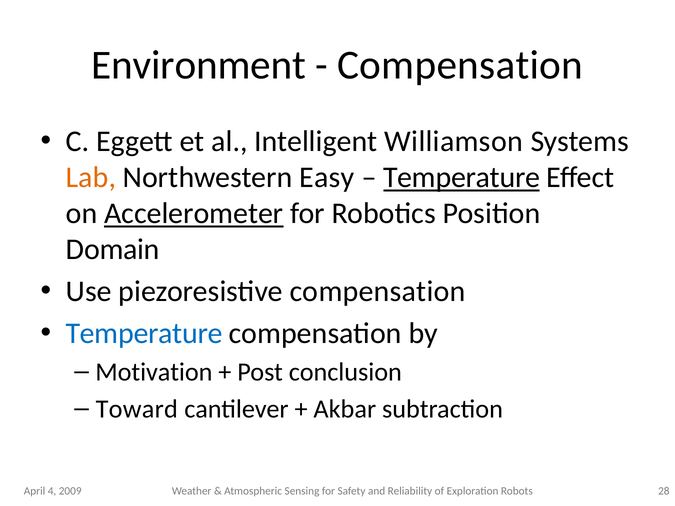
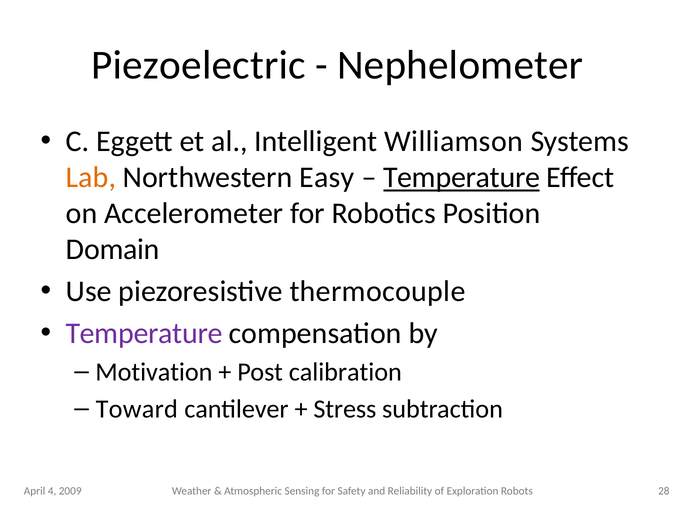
Environment: Environment -> Piezoelectric (198, 65)
Compensation: Compensation -> Nephelometer (460, 65)
Accelerometer underline: present -> none (194, 214)
piezoresistive compensation: compensation -> thermocouple (378, 292)
Temperature colour: blue -> purple (144, 334)
conclusion: conclusion -> calibration (345, 372)
Akbar: Akbar -> Stress (345, 409)
